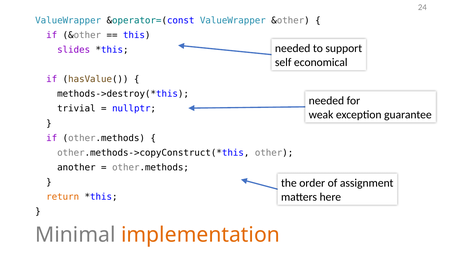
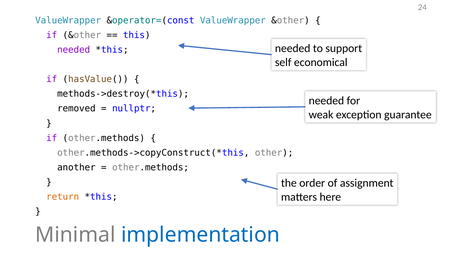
slides: slides -> needed (74, 50)
trivial: trivial -> removed (76, 109)
implementation colour: orange -> blue (201, 235)
